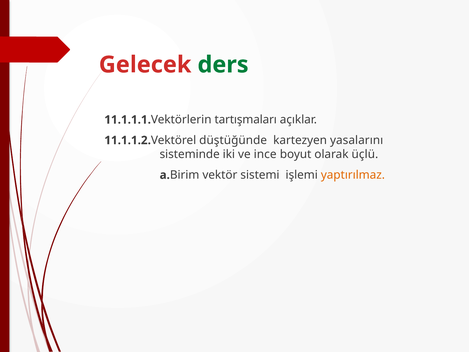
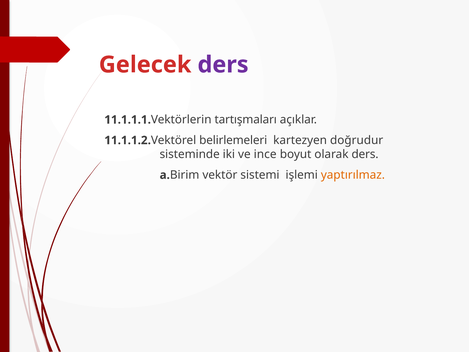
ders colour: green -> purple (223, 65)
düştüğünde: düştüğünde -> belirlemeleri (233, 140)
yasalarını: yasalarını -> doğrudur (357, 140)
olarak üçlü: üçlü -> ders (365, 154)
